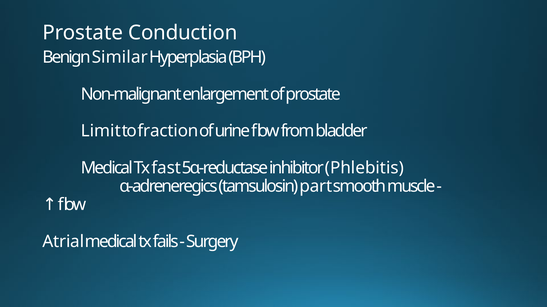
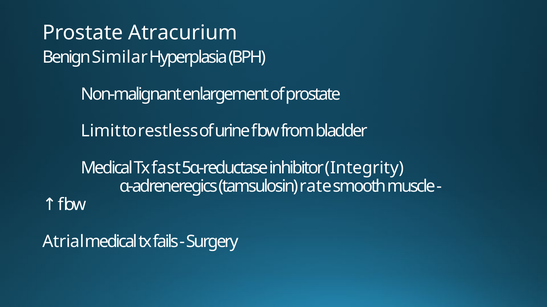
Conduction: Conduction -> Atracurium (183, 33)
fraction: fraction -> restless (168, 131)
Phlebitis: Phlebitis -> Integrity (364, 168)
part: part -> rate (316, 187)
